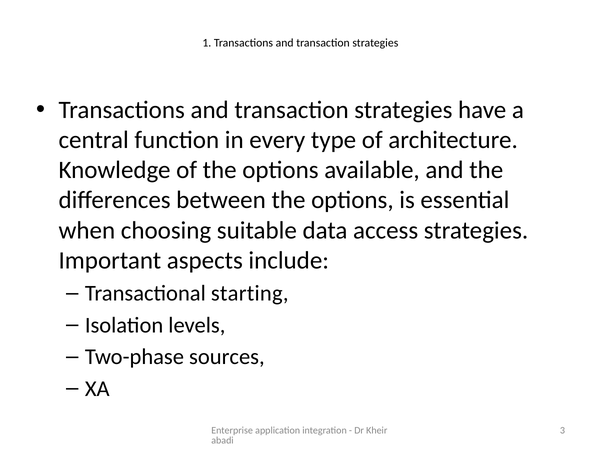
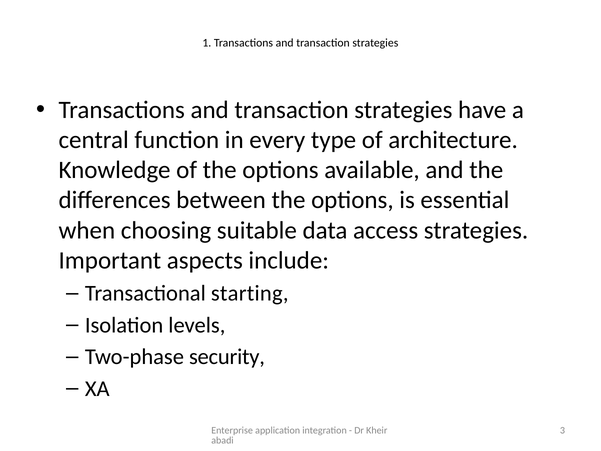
sources: sources -> security (227, 357)
